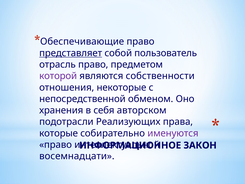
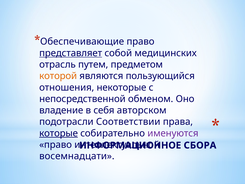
пользователь: пользователь -> медицинских (166, 53)
отрасль право: право -> путем (93, 64)
которой colour: purple -> orange (58, 76)
собственности: собственности -> пользующийся (160, 76)
хранения: хранения -> владение (61, 110)
Реализующих: Реализующих -> Соответствии (128, 122)
которые underline: none -> present (59, 133)
ЗАКОН: ЗАКОН -> СБОРА (200, 145)
